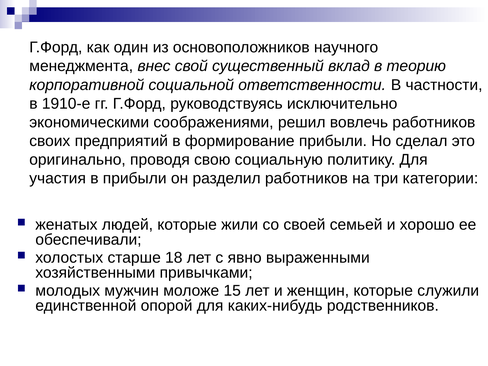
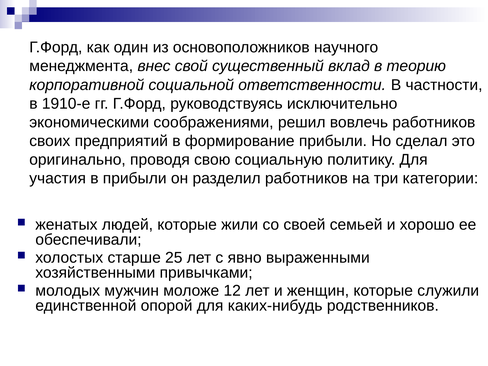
18: 18 -> 25 (174, 258)
15: 15 -> 12 (232, 291)
